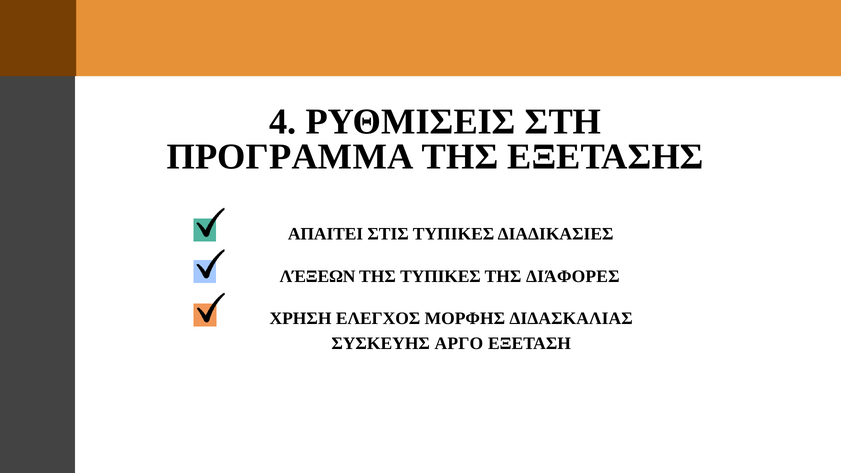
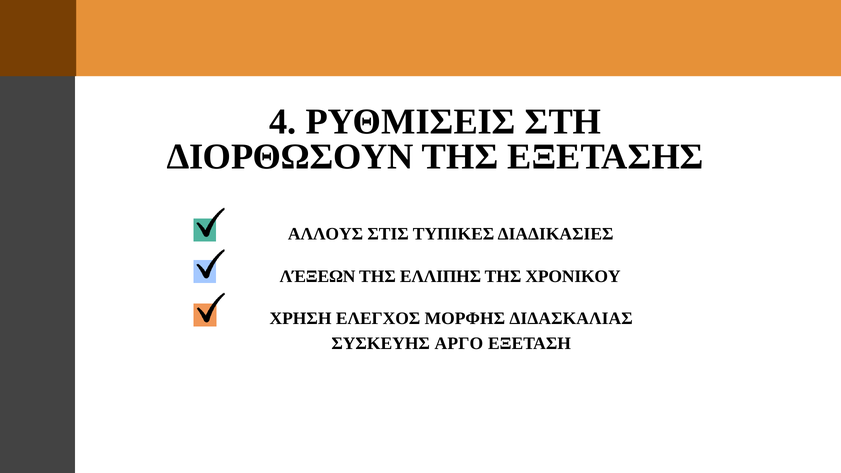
ΠΡΟΓΡΑΜΜΑ: ΠΡΟΓΡΑΜΜΑ -> ΔΙΟΡΘΩΣΟΥΝ (290, 157)
ΑΠΑΙΤΕΙ: ΑΠΑΙΤΕΙ -> ΑΛΛΟΥΣ (326, 234)
ΤΗΣ ΤΥΠΙΚΕΣ: ΤΥΠΙΚΕΣ -> ΕΛΛΙΠΗΣ (441, 276)
ΔΙΆΦΟΡΕΣ: ΔΙΆΦΟΡΕΣ -> ΧΡΟΝΙΚΟΥ (573, 276)
